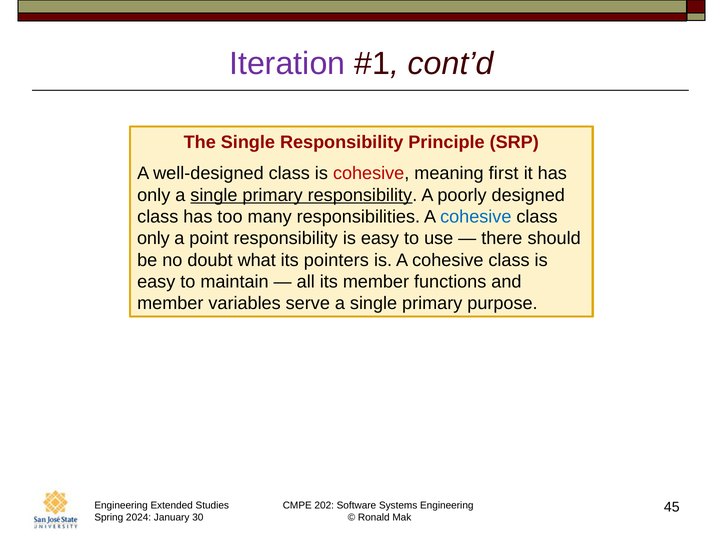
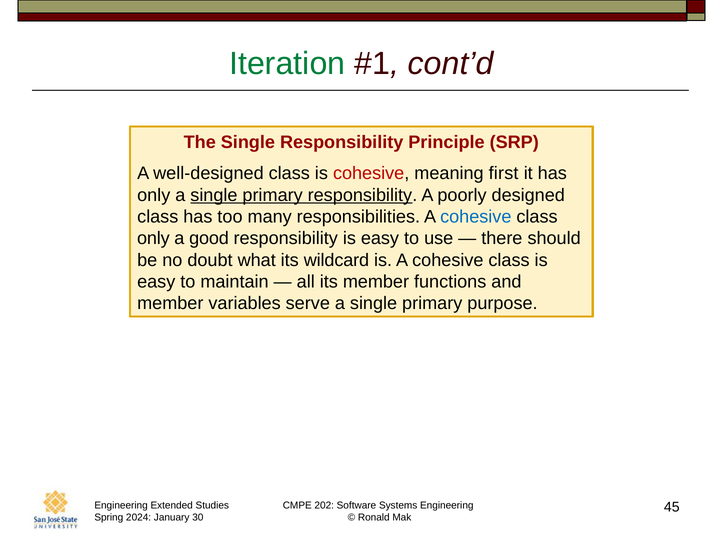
Iteration colour: purple -> green (287, 64)
point: point -> good (209, 239)
pointers: pointers -> wildcard (336, 260)
